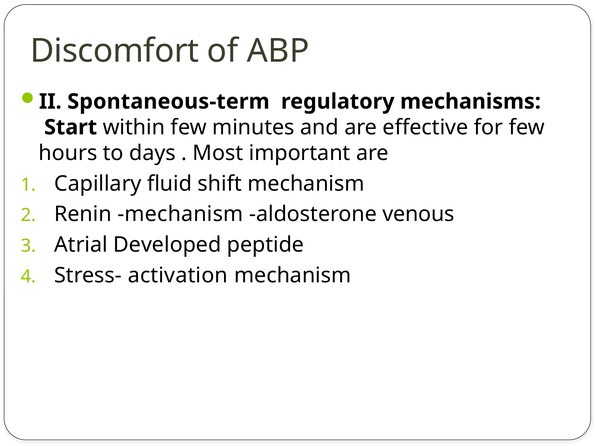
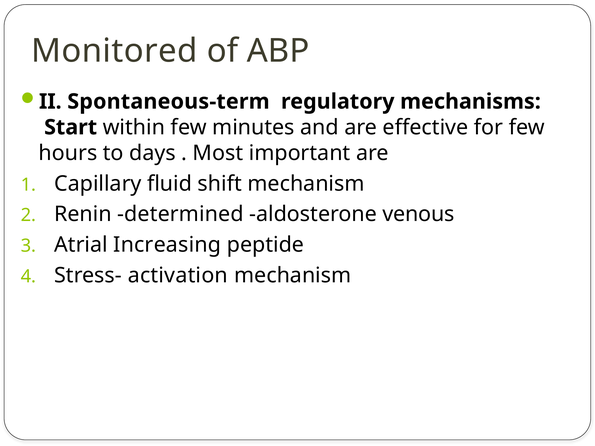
Discomfort: Discomfort -> Monitored (114, 51)
Renin mechanism: mechanism -> determined (180, 214)
Developed: Developed -> Increasing (167, 245)
